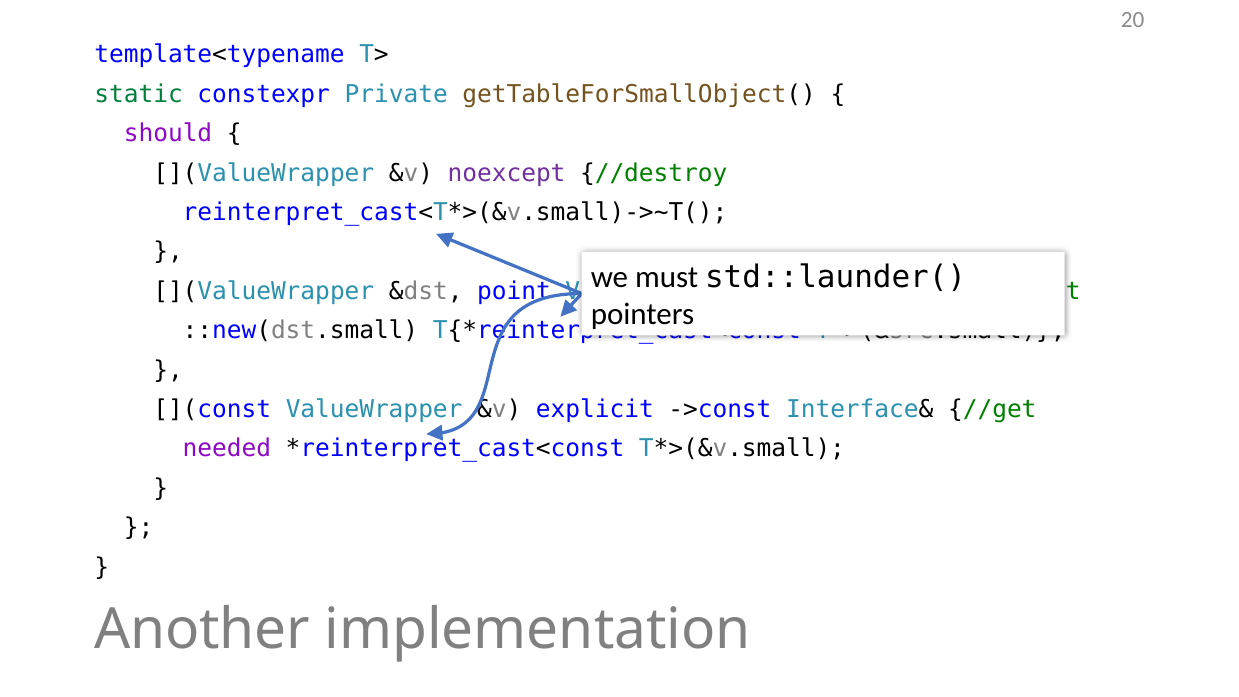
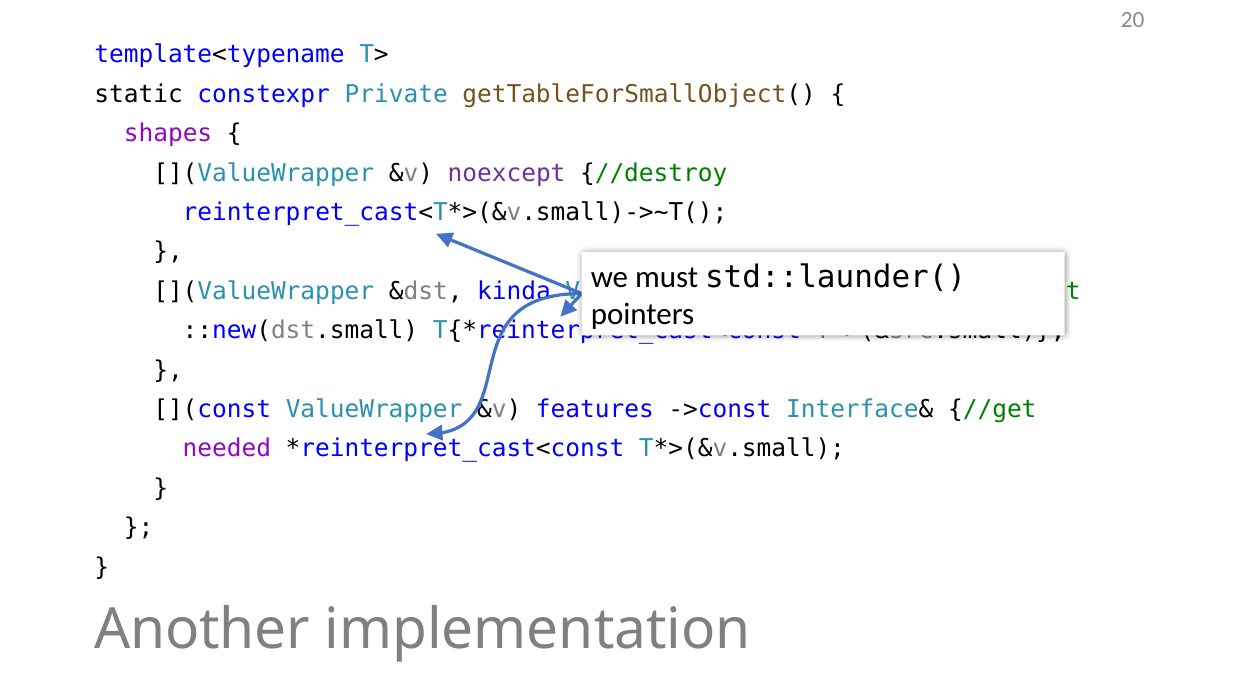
static colour: green -> black (139, 94)
should: should -> shapes (168, 134)
point: point -> kinda (514, 291)
explicit: explicit -> features (595, 409)
